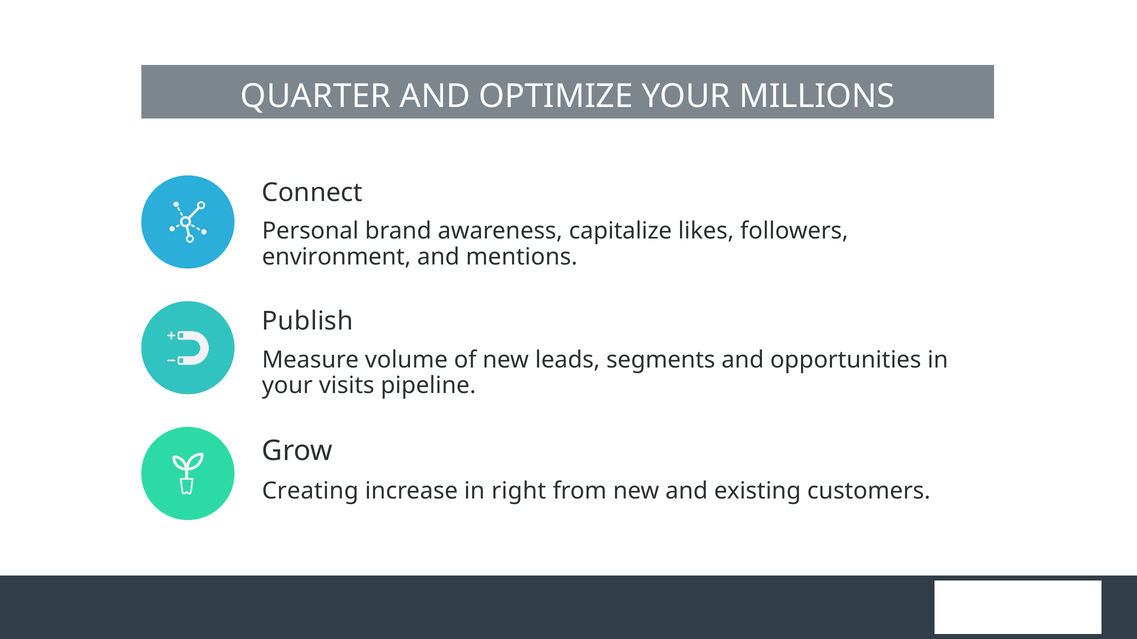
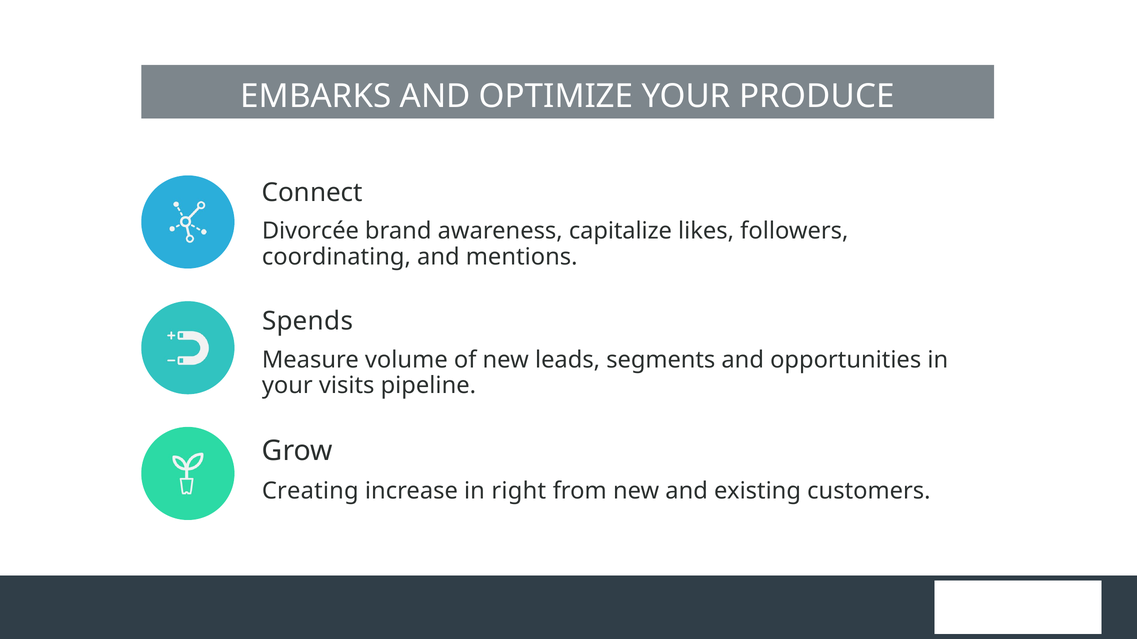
QUARTER: QUARTER -> EMBARKS (316, 96)
MILLIONS: MILLIONS -> PRODUCE (817, 96)
Personal: Personal -> Divorcée (310, 231)
environment: environment -> coordinating (336, 257)
Publish: Publish -> Spends (308, 321)
